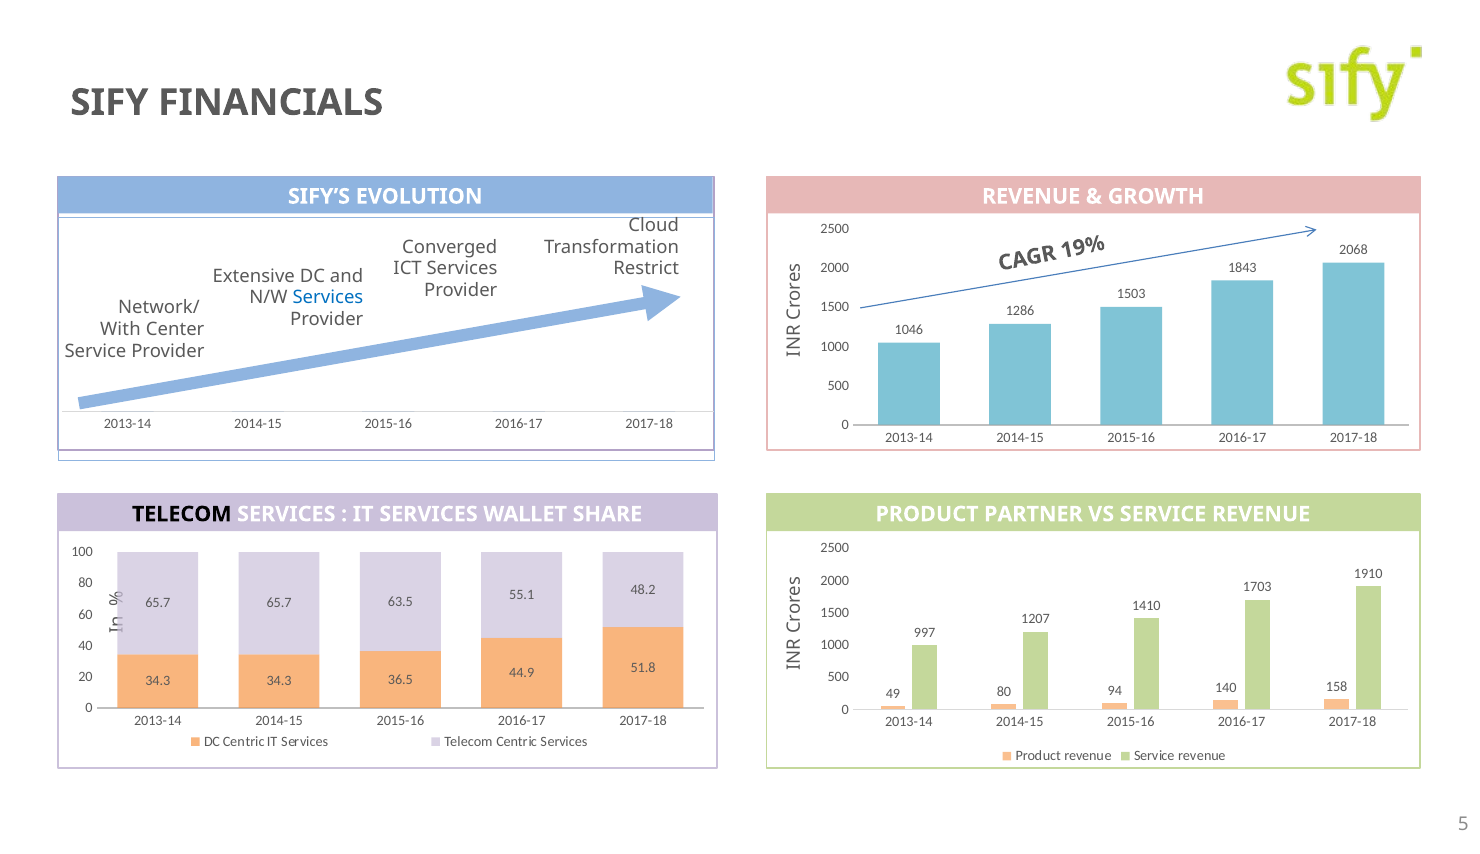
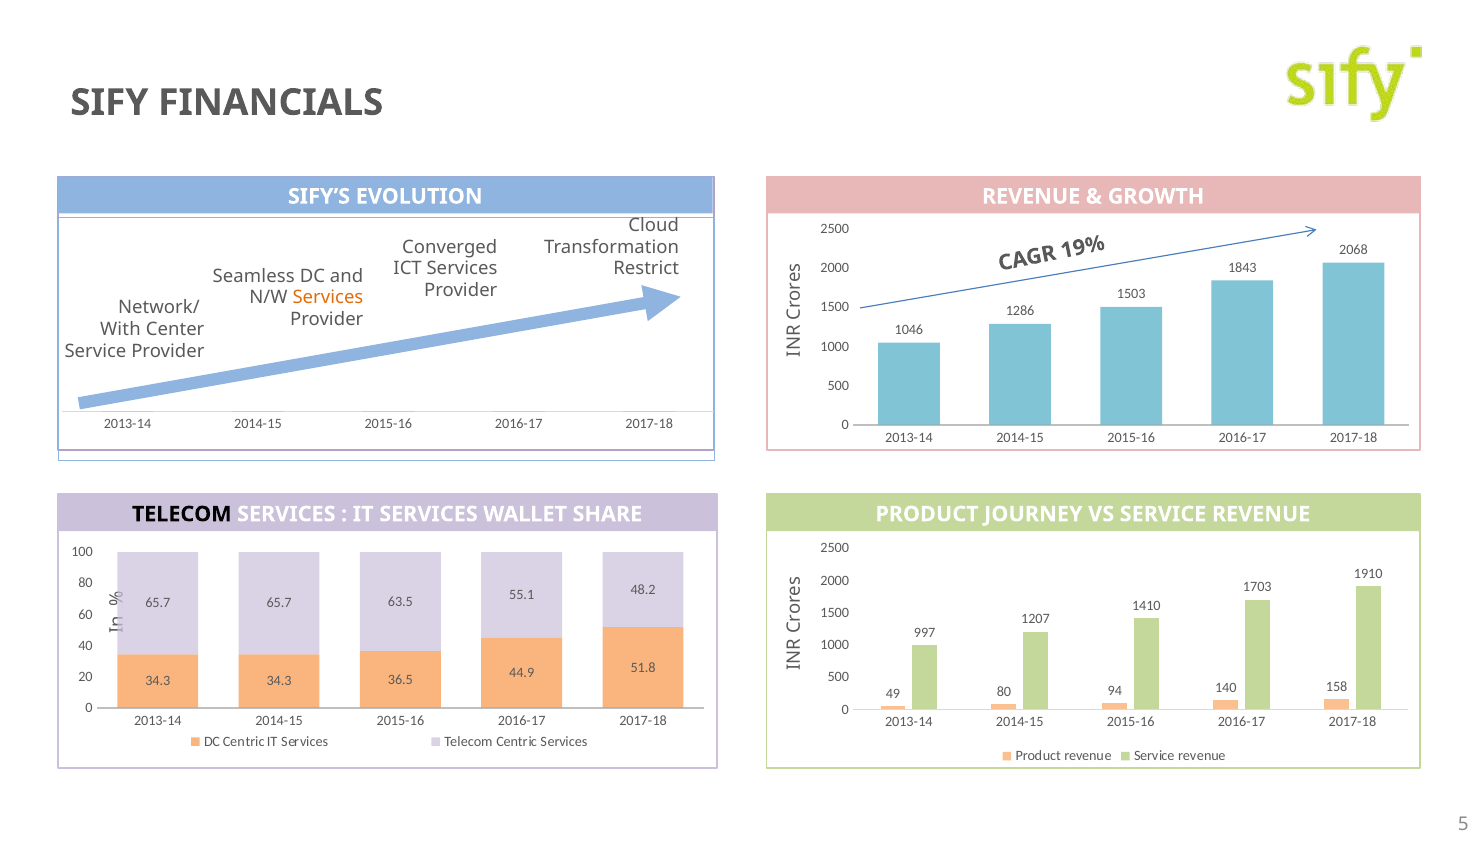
Extensive: Extensive -> Seamless (254, 276)
Services colour: blue -> orange (328, 298)
PARTNER: PARTNER -> JOURNEY (1033, 514)
